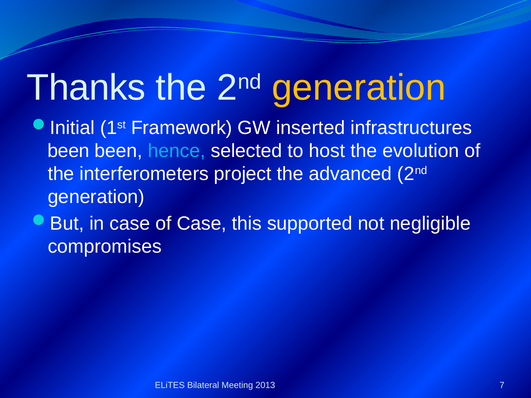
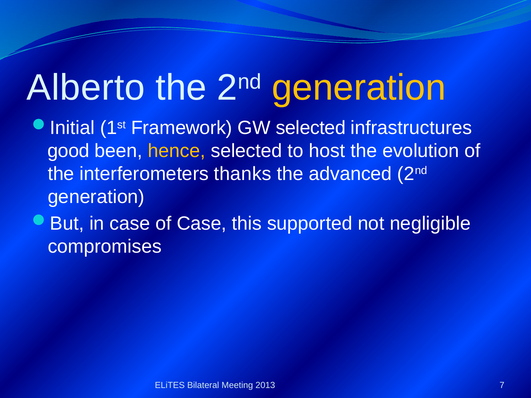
Thanks: Thanks -> Alberto (86, 88)
GW inserted: inserted -> selected (311, 128)
been: been -> good (69, 151)
hence colour: light blue -> yellow (177, 151)
project: project -> thanks (243, 174)
